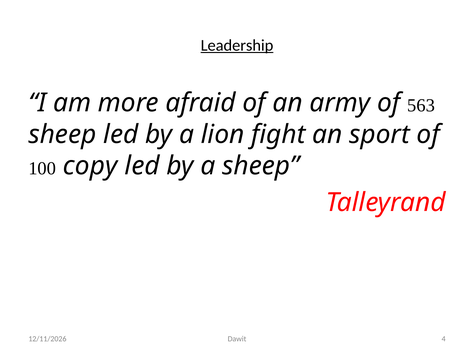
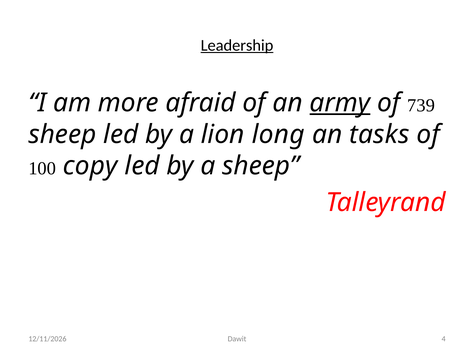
army underline: none -> present (340, 103)
563: 563 -> 739 (421, 106)
fight: fight -> long (278, 135)
sport: sport -> tasks (379, 135)
